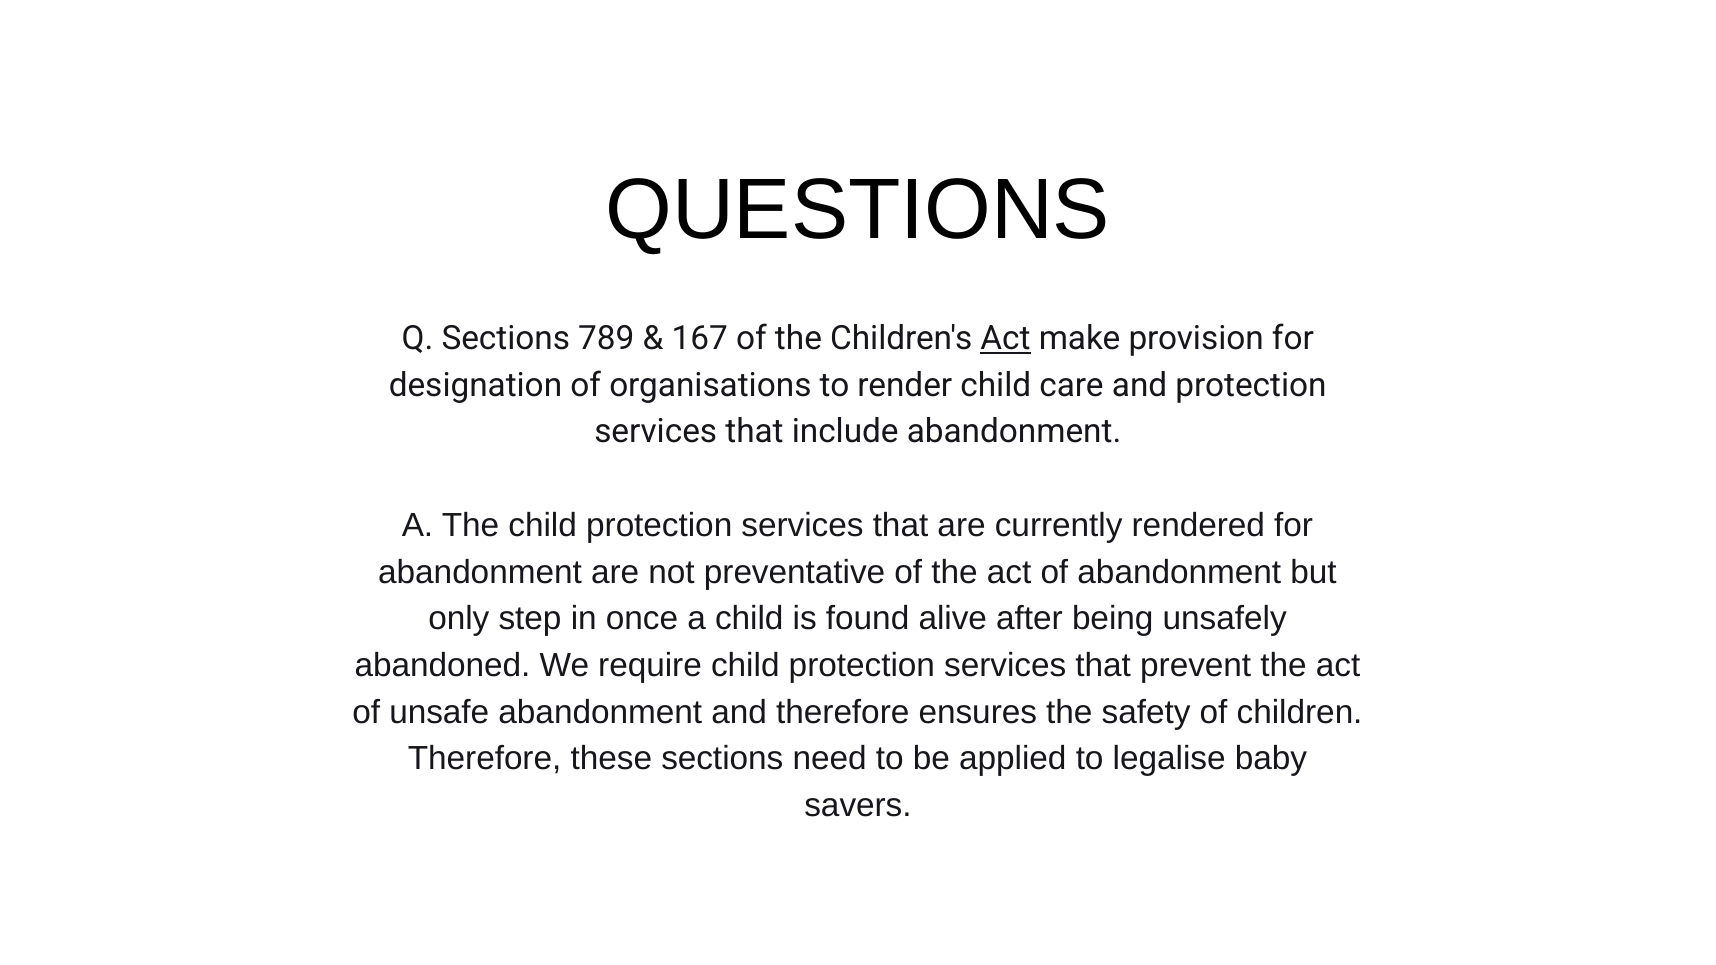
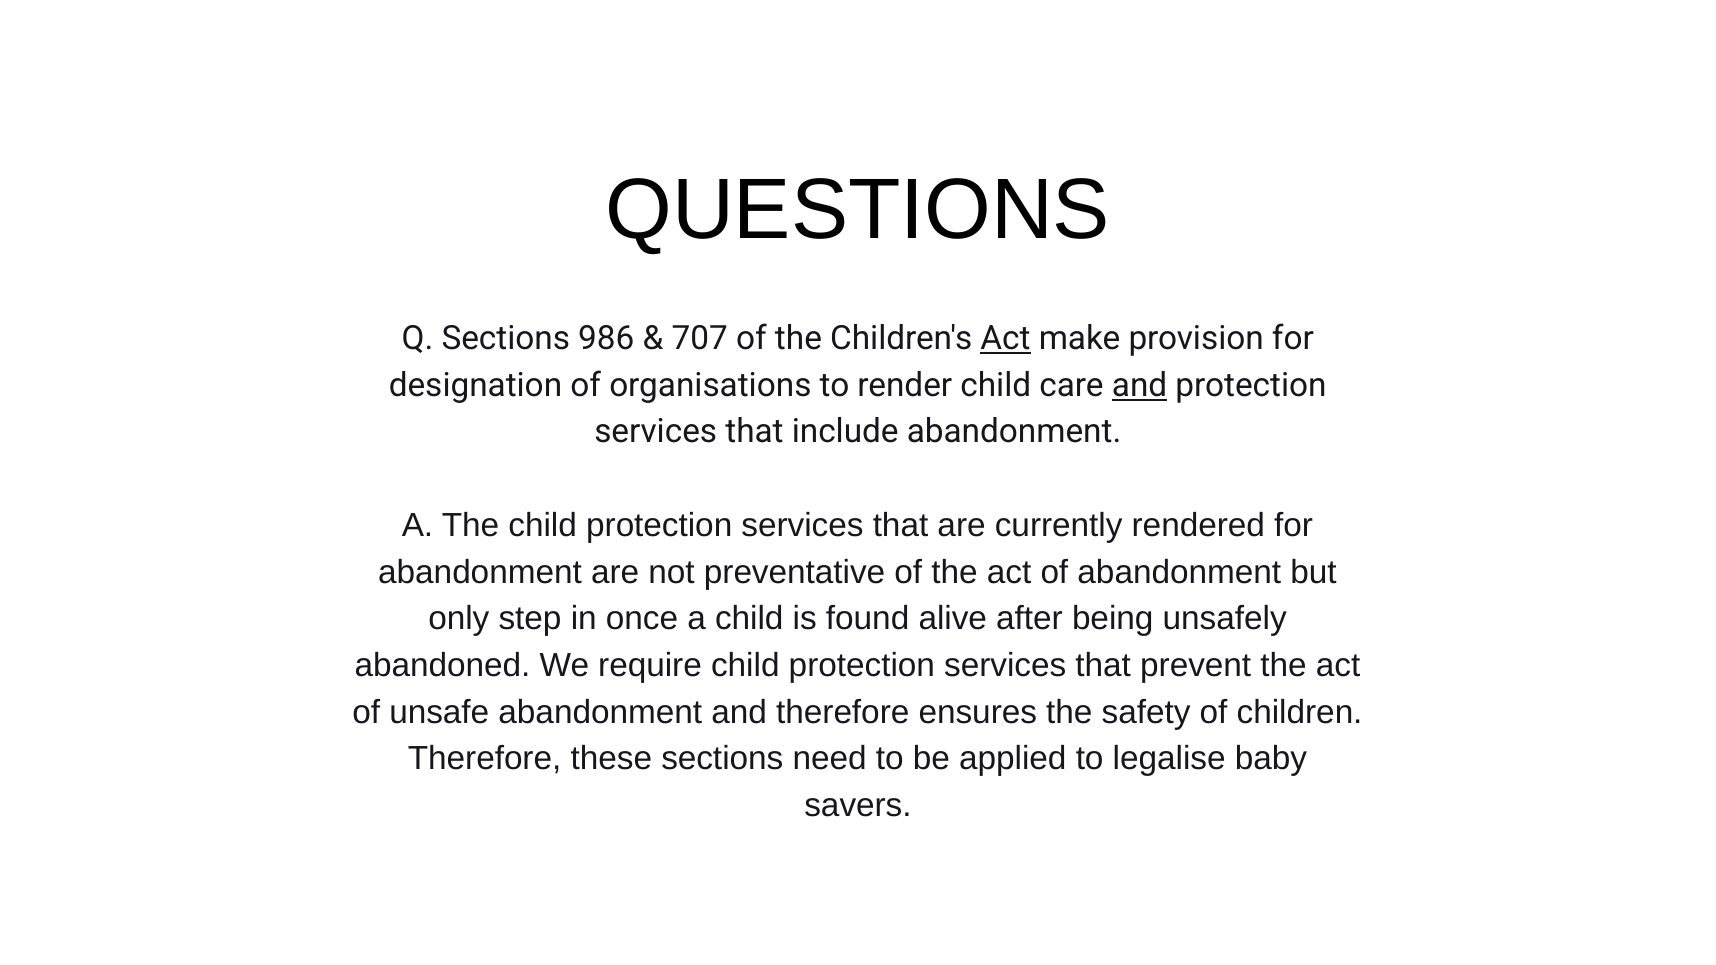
789: 789 -> 986 (606, 339)
167: 167 -> 707 (700, 339)
and underline: none -> present (1140, 385)
